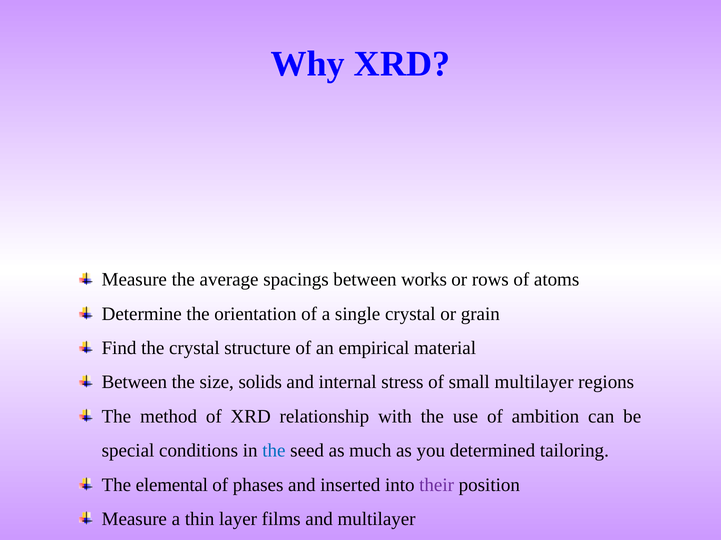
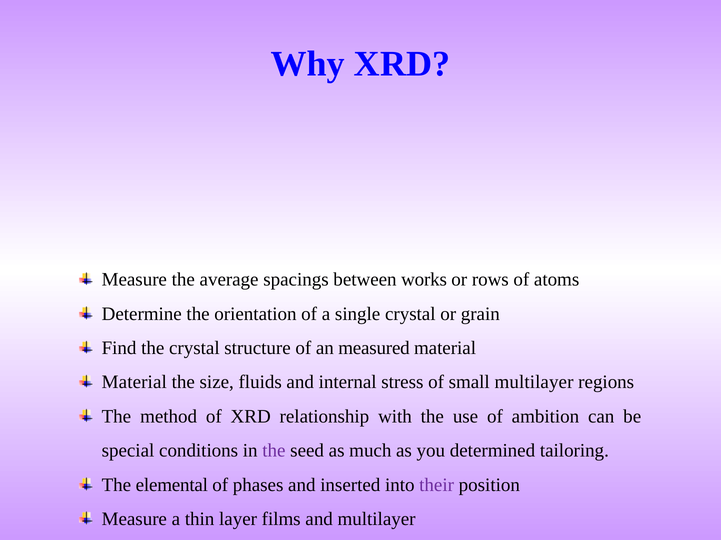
empirical: empirical -> measured (374, 348)
Between: Between -> Material (134, 383)
solids: solids -> fluids (260, 383)
the colour: blue -> purple (274, 451)
